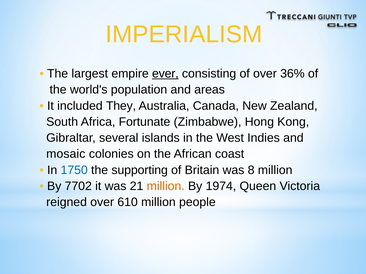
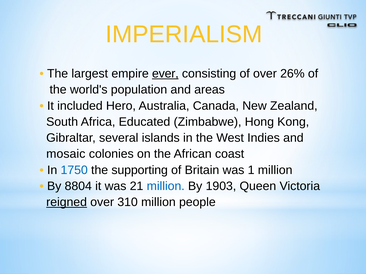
36%: 36% -> 26% (292, 74)
They: They -> Hero (121, 106)
Fortunate: Fortunate -> Educated (144, 122)
8: 8 -> 1 (251, 170)
7702: 7702 -> 8804 (78, 186)
million colour: orange -> blue (166, 186)
1974: 1974 -> 1903 (221, 186)
reigned underline: none -> present (67, 203)
610: 610 -> 310 (128, 203)
